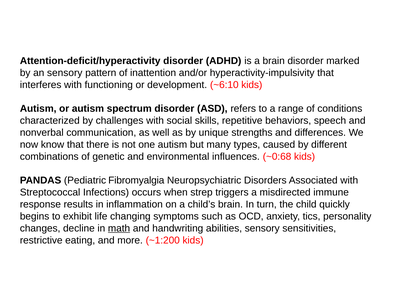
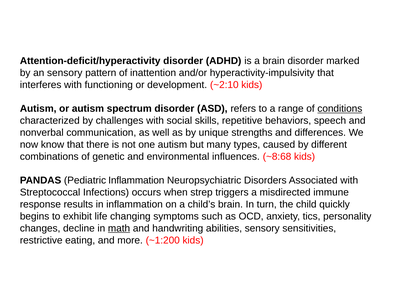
~6:10: ~6:10 -> ~2:10 (224, 85)
conditions underline: none -> present (340, 109)
~0:68: ~0:68 -> ~8:68 (277, 157)
Pediatric Fibromyalgia: Fibromyalgia -> Inflammation (136, 181)
